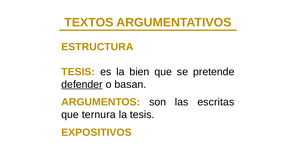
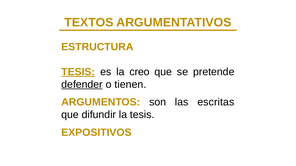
TESIS underline: none -> present (78, 72)
bien: bien -> creo (140, 72)
basan: basan -> tienen (130, 85)
ternura: ternura -> difundir (99, 115)
